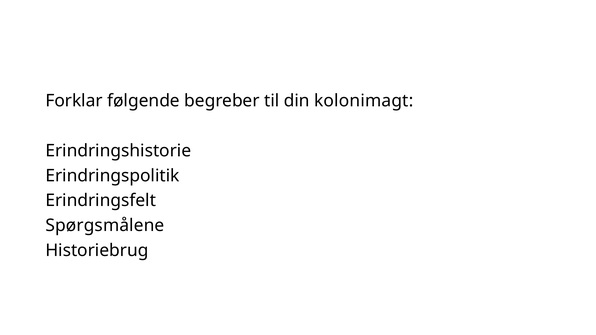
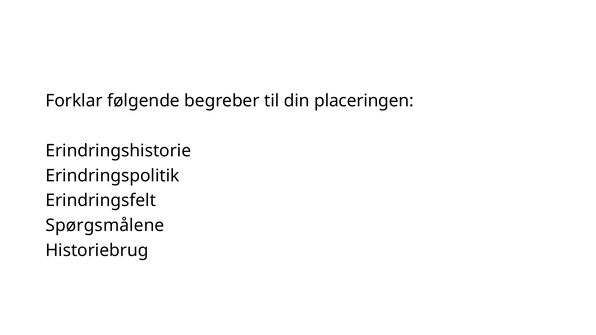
kolonimagt: kolonimagt -> placeringen (364, 101)
